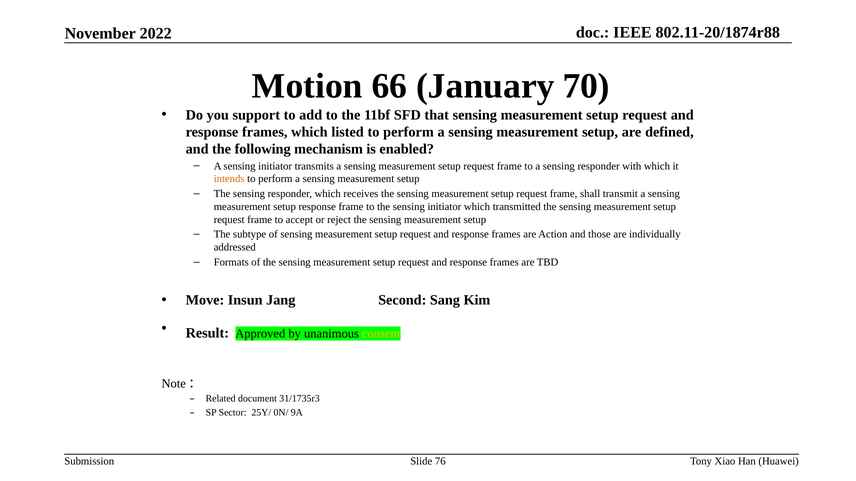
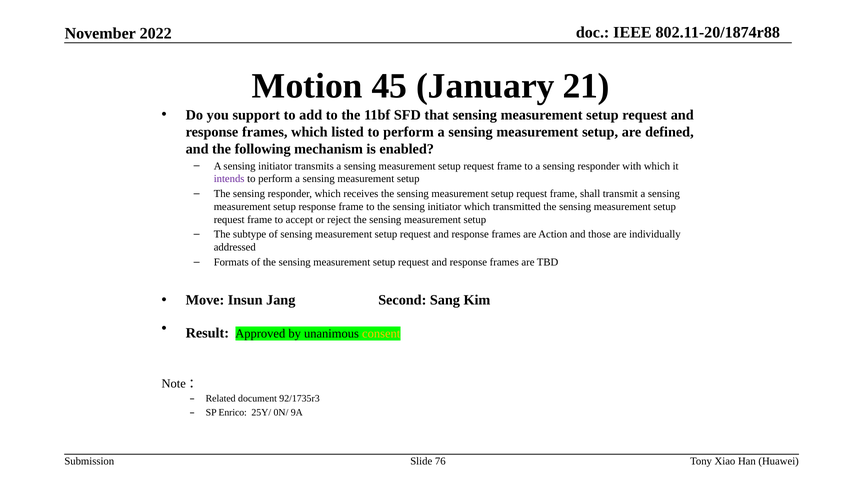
66: 66 -> 45 (389, 86)
70: 70 -> 21 (586, 86)
intends colour: orange -> purple (229, 179)
31/1735r3: 31/1735r3 -> 92/1735r3 (300, 399)
Sector: Sector -> Enrico (233, 413)
